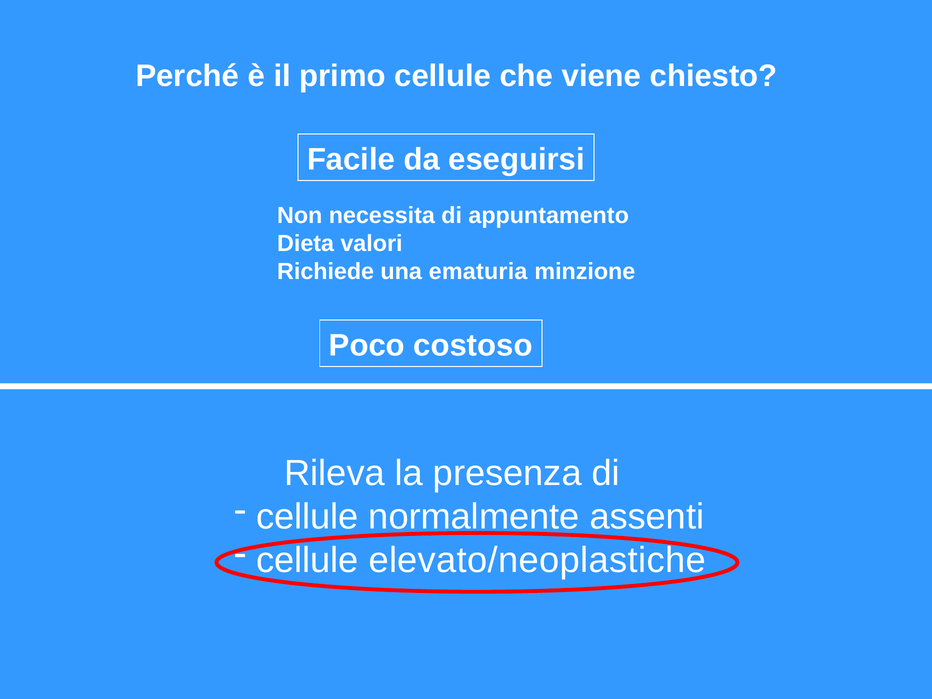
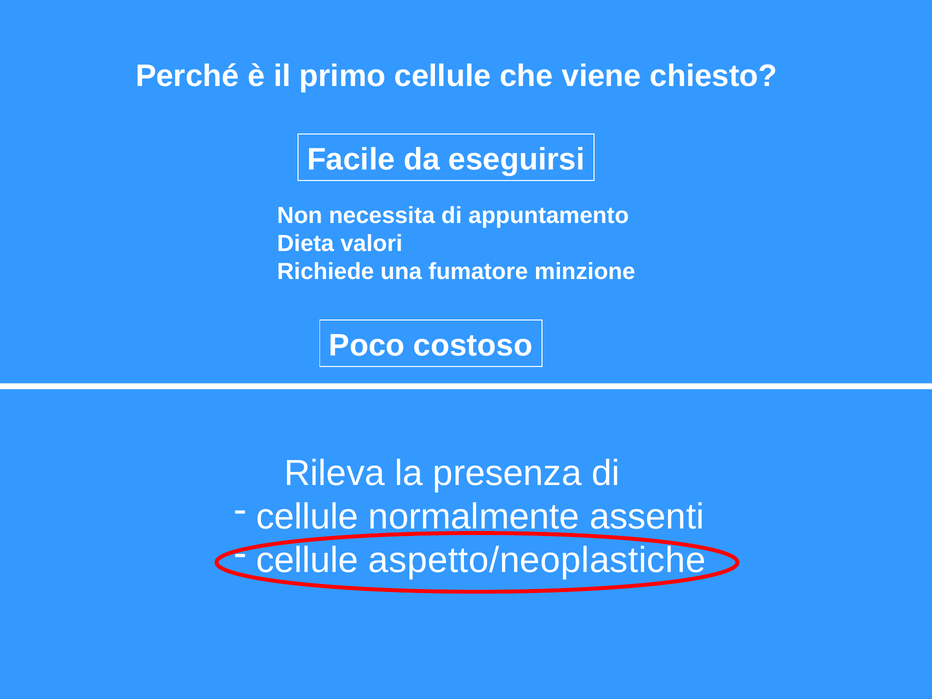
ematuria: ematuria -> fumatore (478, 271)
elevato/neoplastiche: elevato/neoplastiche -> aspetto/neoplastiche (537, 560)
